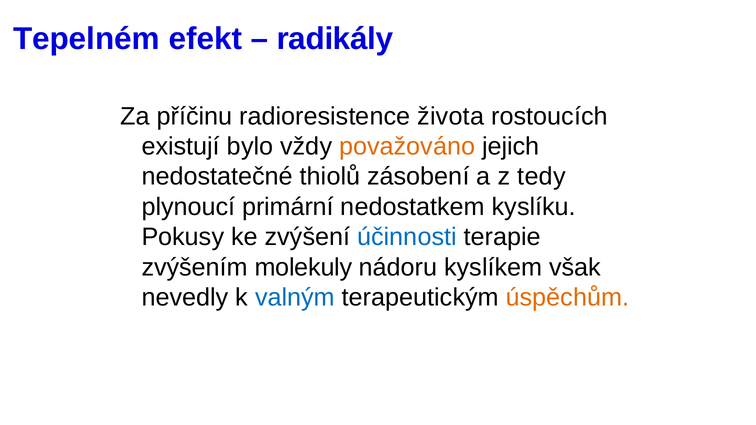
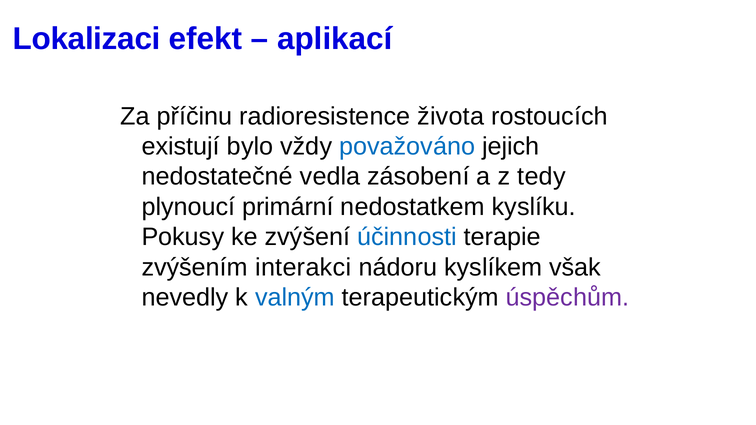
Tepelném: Tepelném -> Lokalizaci (87, 39)
radikály: radikály -> aplikací (335, 39)
považováno colour: orange -> blue (407, 147)
thiolů: thiolů -> vedla (330, 177)
molekuly: molekuly -> interakci (303, 268)
úspěchům colour: orange -> purple (567, 298)
